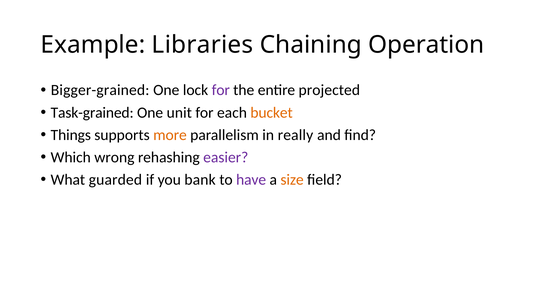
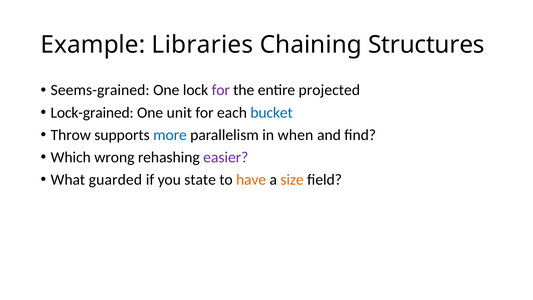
Operation: Operation -> Structures (426, 45)
Bigger-grained: Bigger-grained -> Seems-grained (100, 90)
Task-grained: Task-grained -> Lock-grained (92, 112)
bucket colour: orange -> blue (272, 112)
Things: Things -> Throw (71, 135)
more colour: orange -> blue (170, 135)
really: really -> when (295, 135)
bank: bank -> state (200, 180)
have colour: purple -> orange (251, 180)
